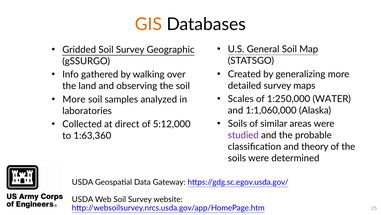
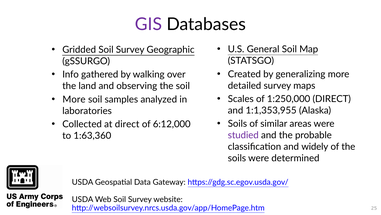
GIS colour: orange -> purple (149, 24)
1:250,000 WATER: WATER -> DIRECT (332, 99)
1:1,060,000: 1:1,060,000 -> 1:1,353,955 (271, 110)
5:12,000: 5:12,000 -> 6:12,000 (172, 124)
theory: theory -> widely (315, 146)
